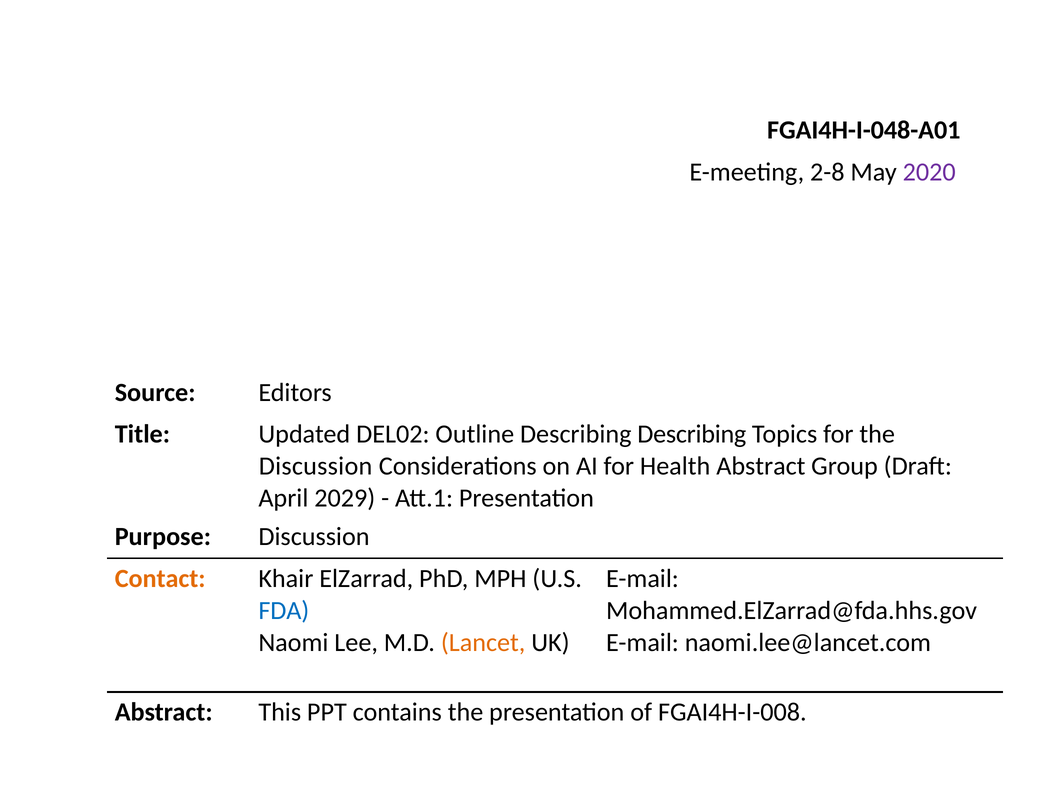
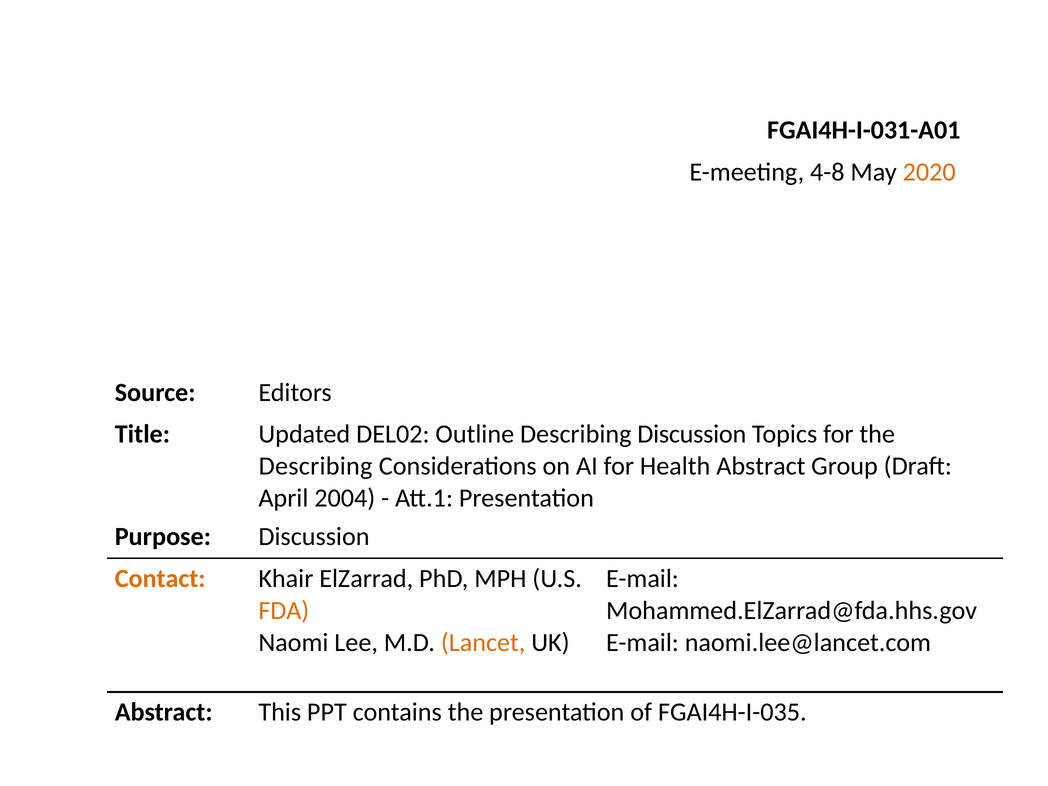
FGAI4H-I-048-A01: FGAI4H-I-048-A01 -> FGAI4H-I-031-A01 (864, 130)
2-8: 2-8 -> 4-8 (827, 172)
2020 colour: purple -> orange (929, 172)
Describing Describing: Describing -> Discussion (692, 434)
Discussion: Discussion -> Describing (316, 466)
2029: 2029 -> 2004 (345, 498)
FDA colour: blue -> orange (284, 610)
FGAI4H-I-008: FGAI4H-I-008 -> FGAI4H-I-035 (732, 712)
